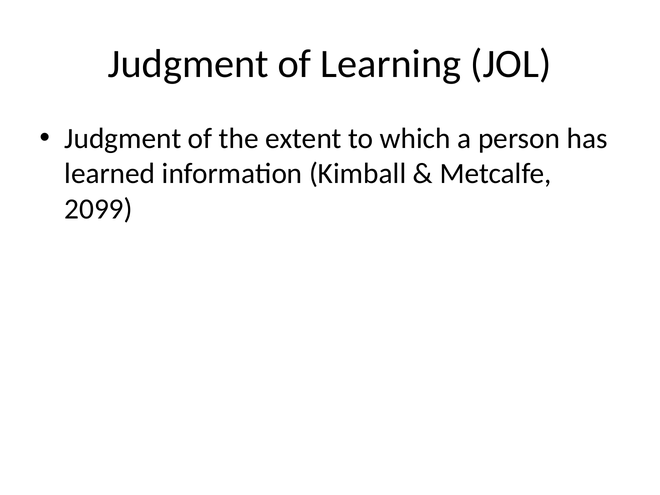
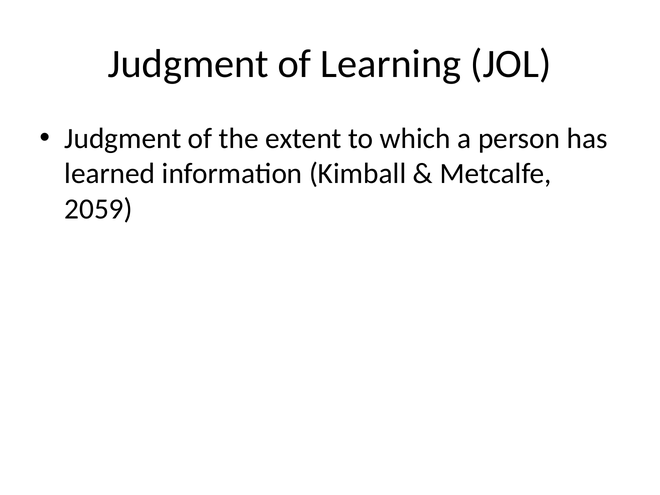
2099: 2099 -> 2059 (99, 209)
